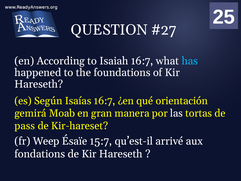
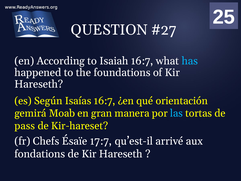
las colour: white -> light blue (177, 113)
Weep: Weep -> Chefs (46, 141)
15:7: 15:7 -> 17:7 (101, 141)
